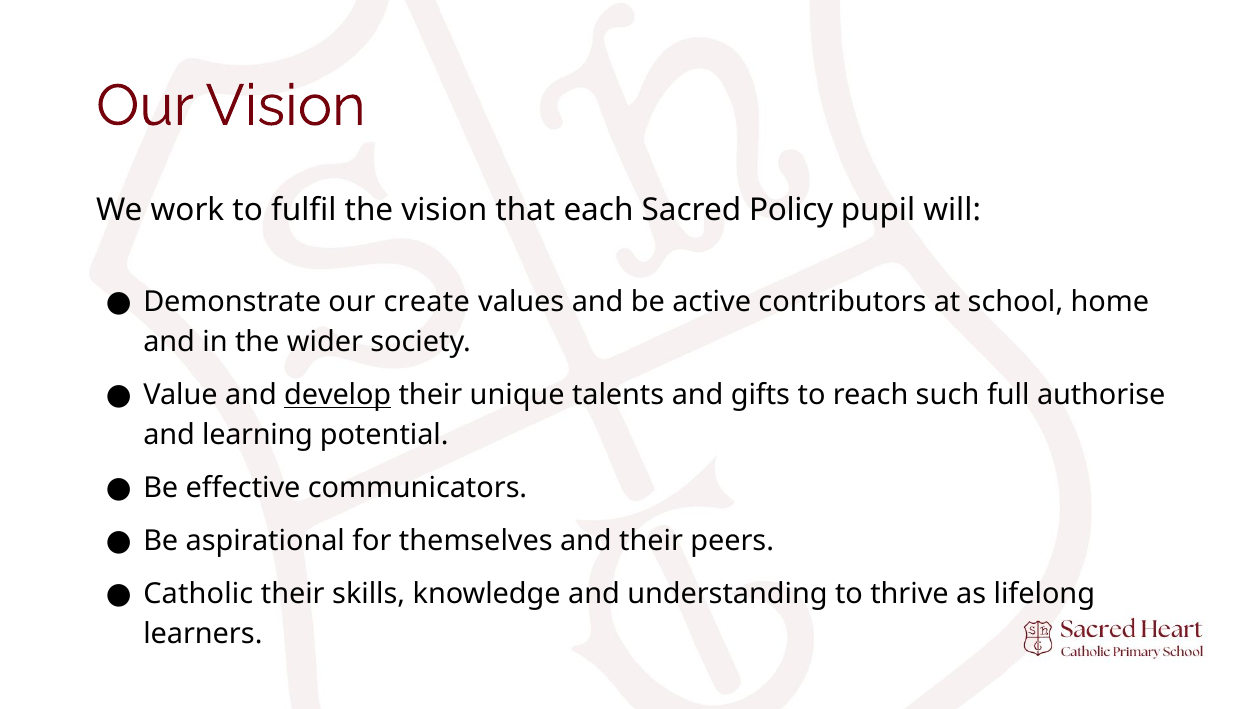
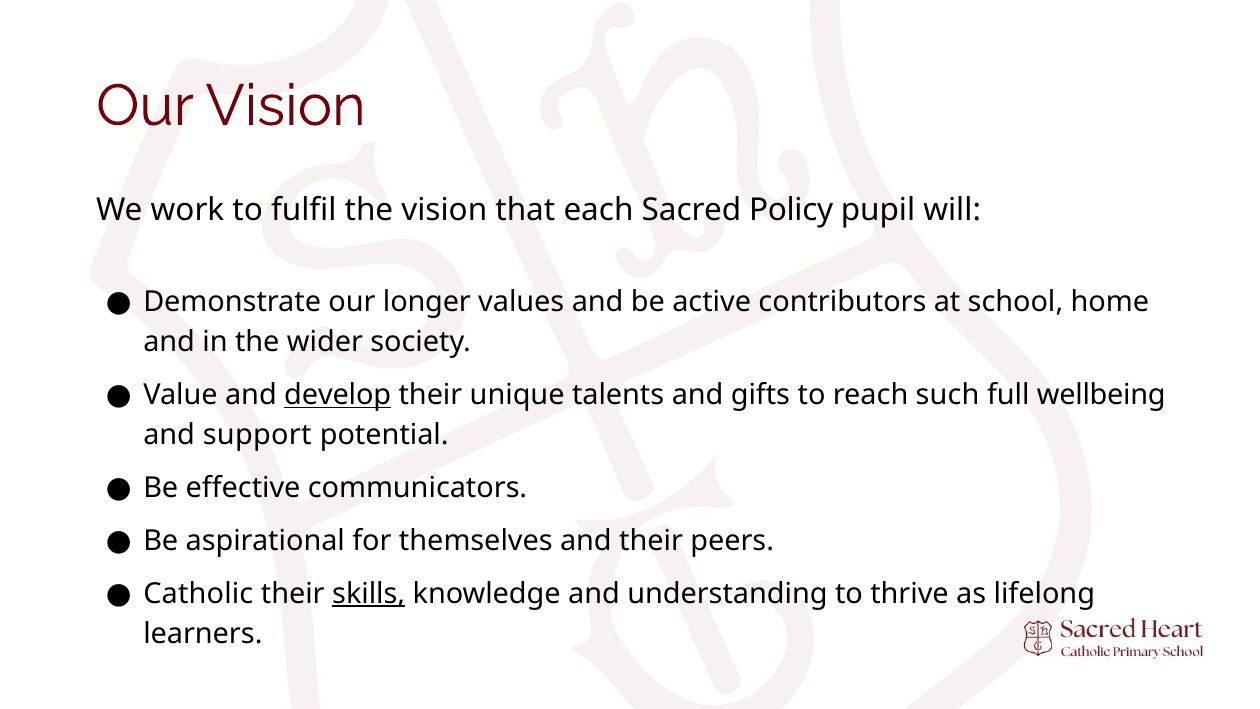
create: create -> longer (427, 302)
authorise: authorise -> wellbeing (1101, 395)
learning: learning -> support (257, 435)
skills underline: none -> present (369, 594)
